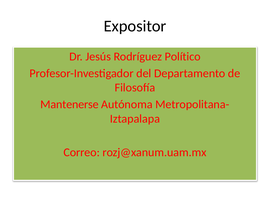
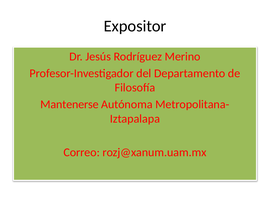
Político: Político -> Merino (183, 57)
